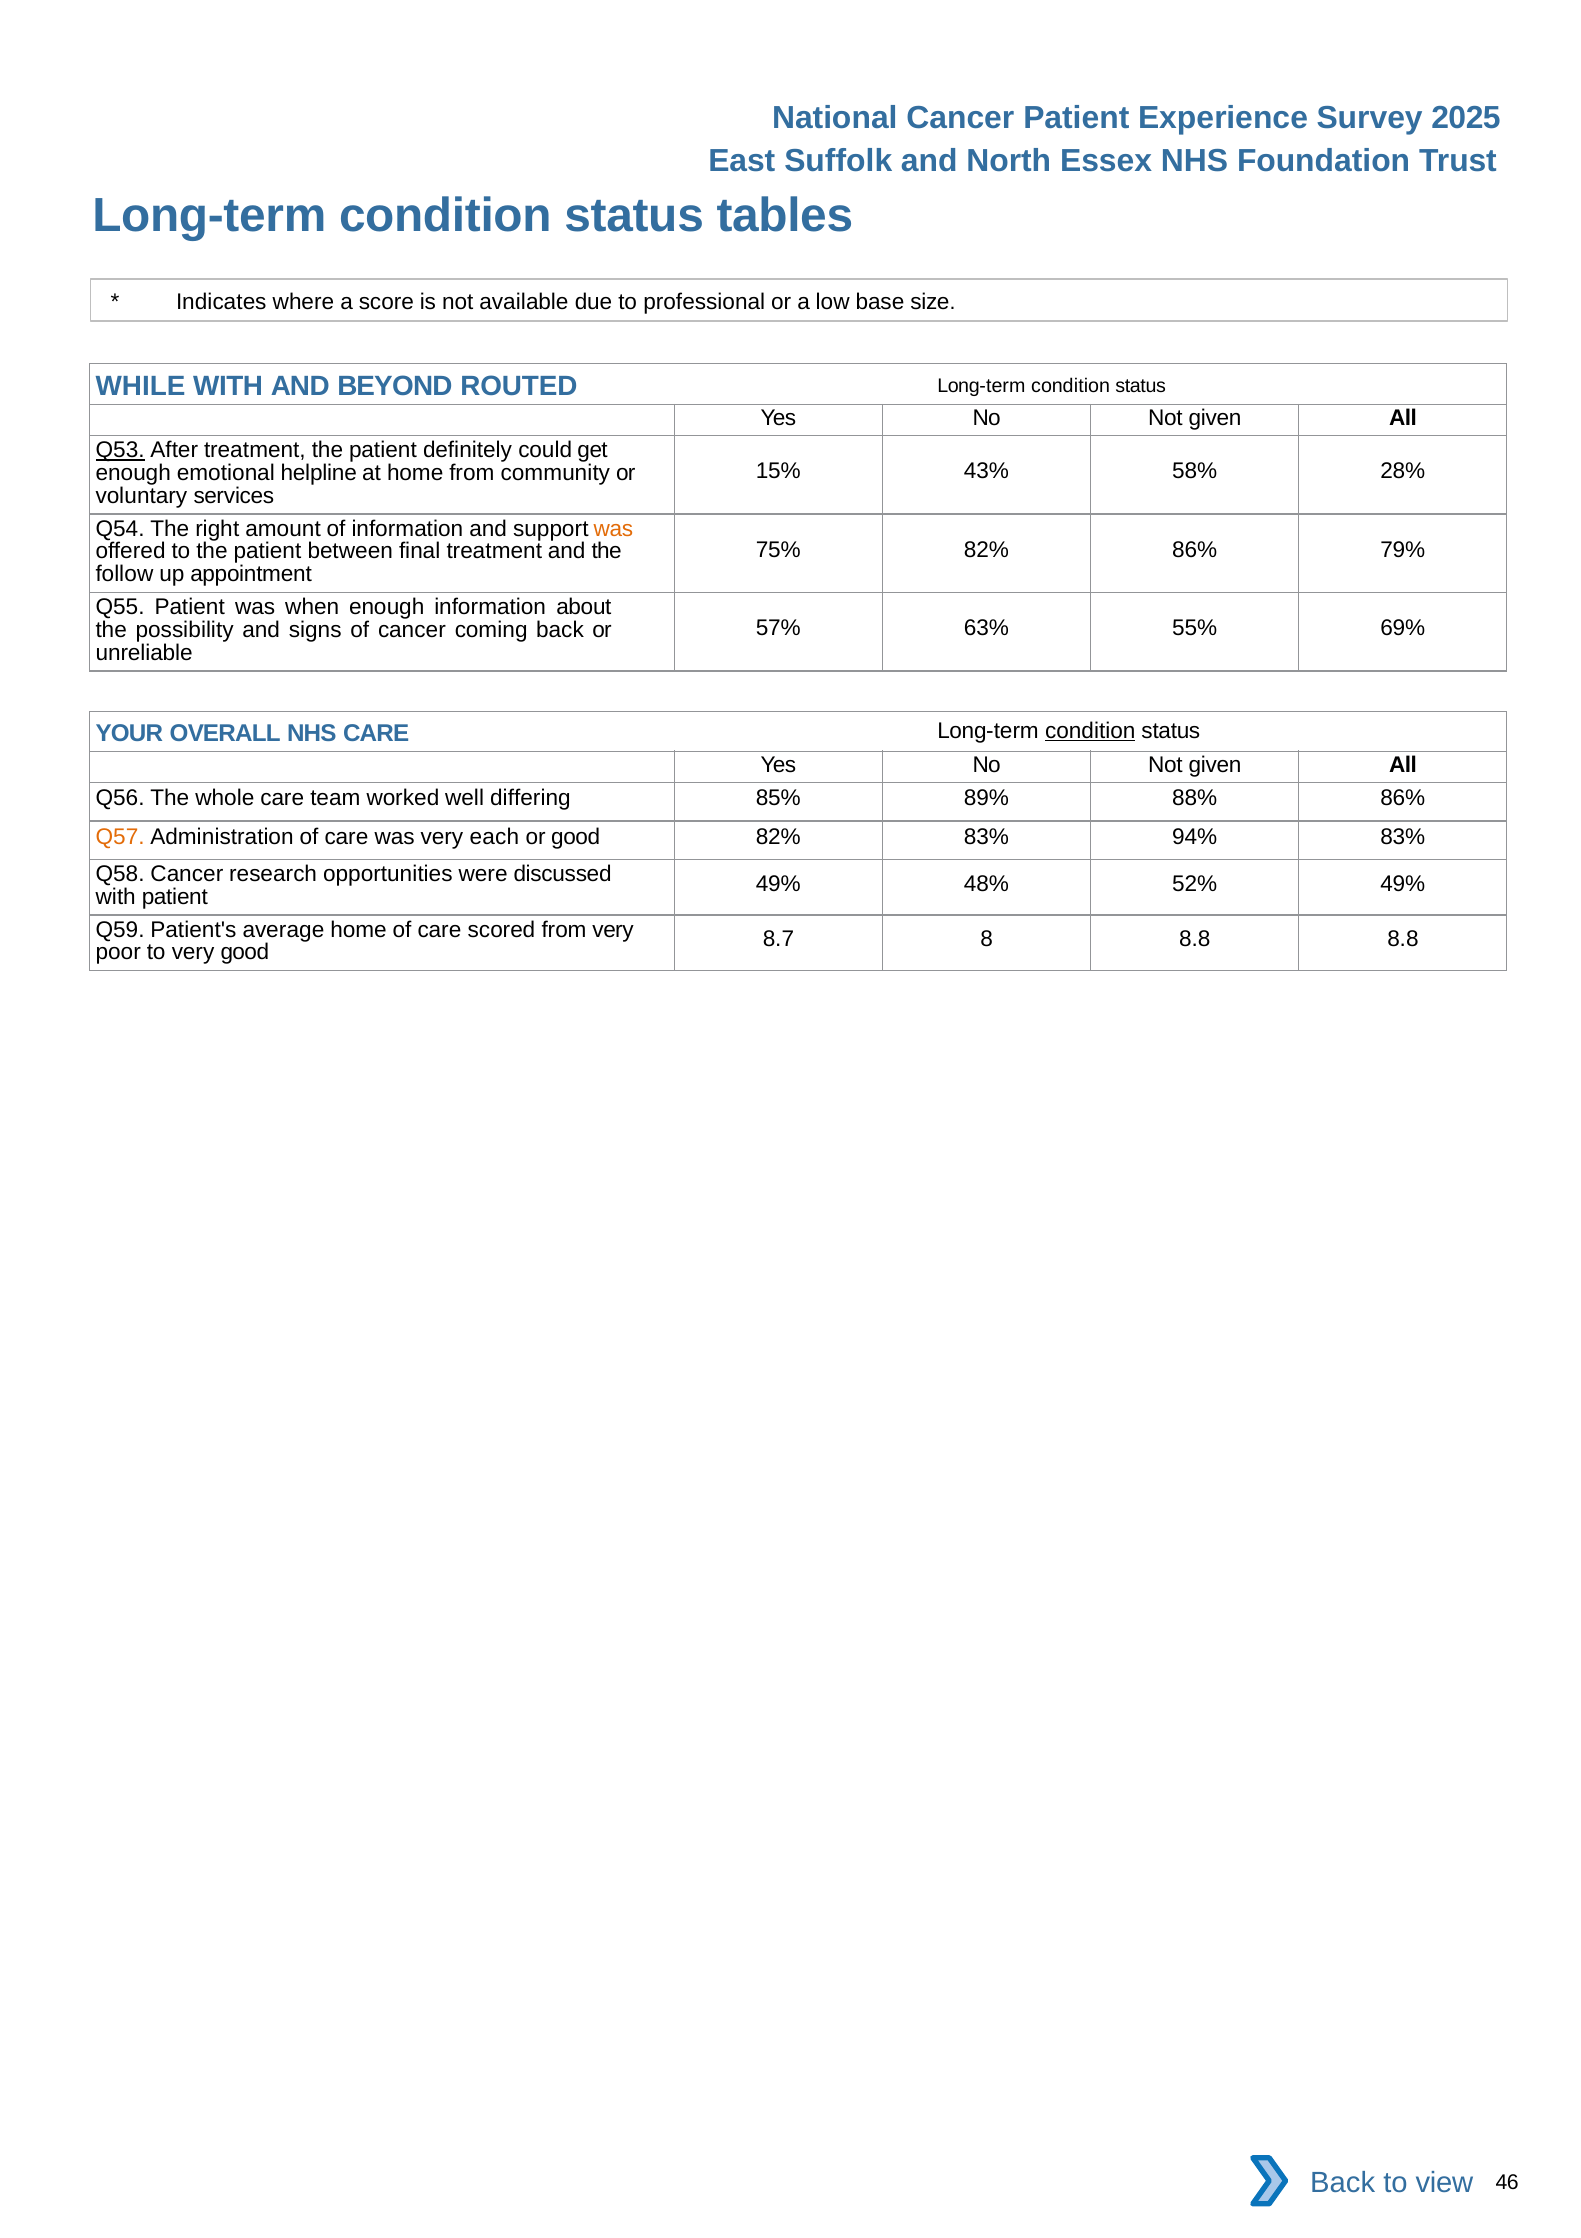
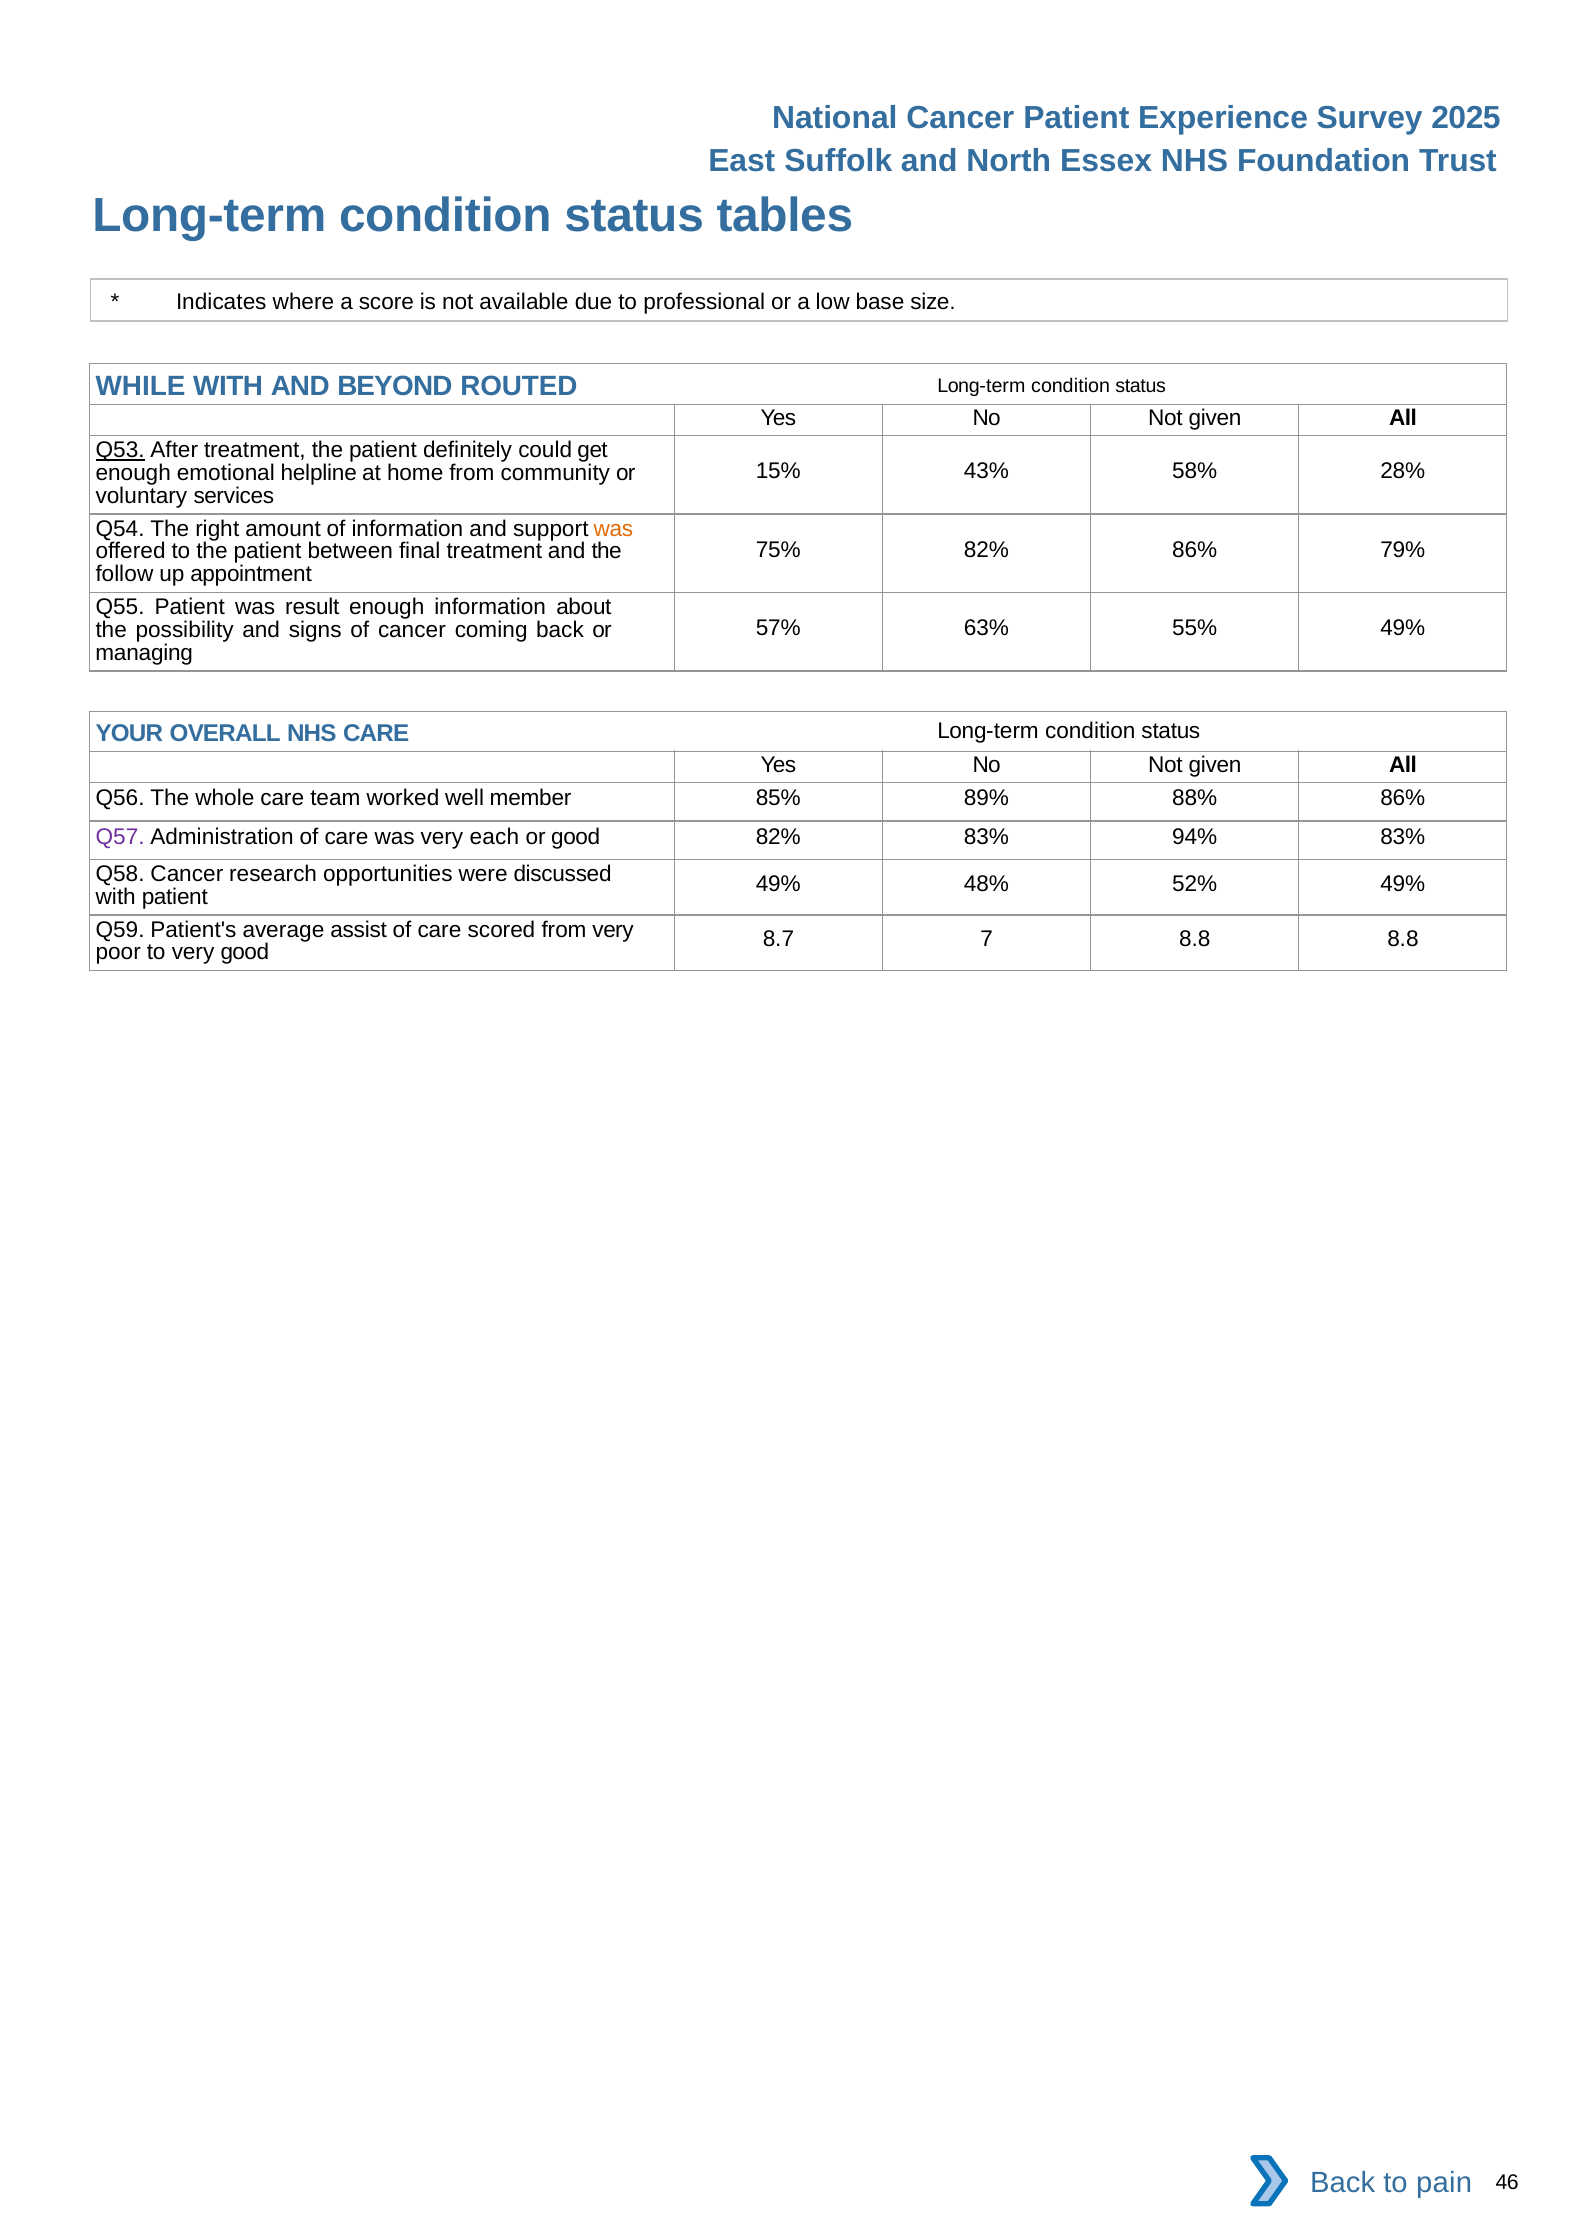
when: when -> result (312, 607)
55% 69%: 69% -> 49% (1403, 628)
unreliable: unreliable -> managing (144, 653)
condition underline: present -> none (1090, 730)
differing: differing -> member (531, 798)
Q57 colour: orange -> purple (120, 836)
average home: home -> assist (359, 929)
8: 8 -> 7 (987, 939)
view: view -> pain (1444, 2182)
